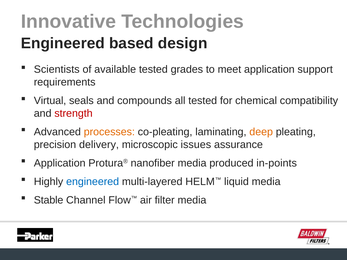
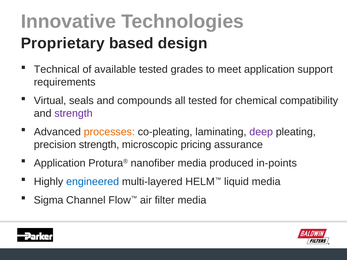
Engineered: Engineered -> Proprietary (63, 43)
Scientists: Scientists -> Technical (57, 70)
strength colour: red -> purple (73, 113)
deep colour: orange -> purple (261, 132)
precision delivery: delivery -> strength (99, 145)
issues: issues -> pricing (196, 145)
Stable: Stable -> Sigma (49, 200)
